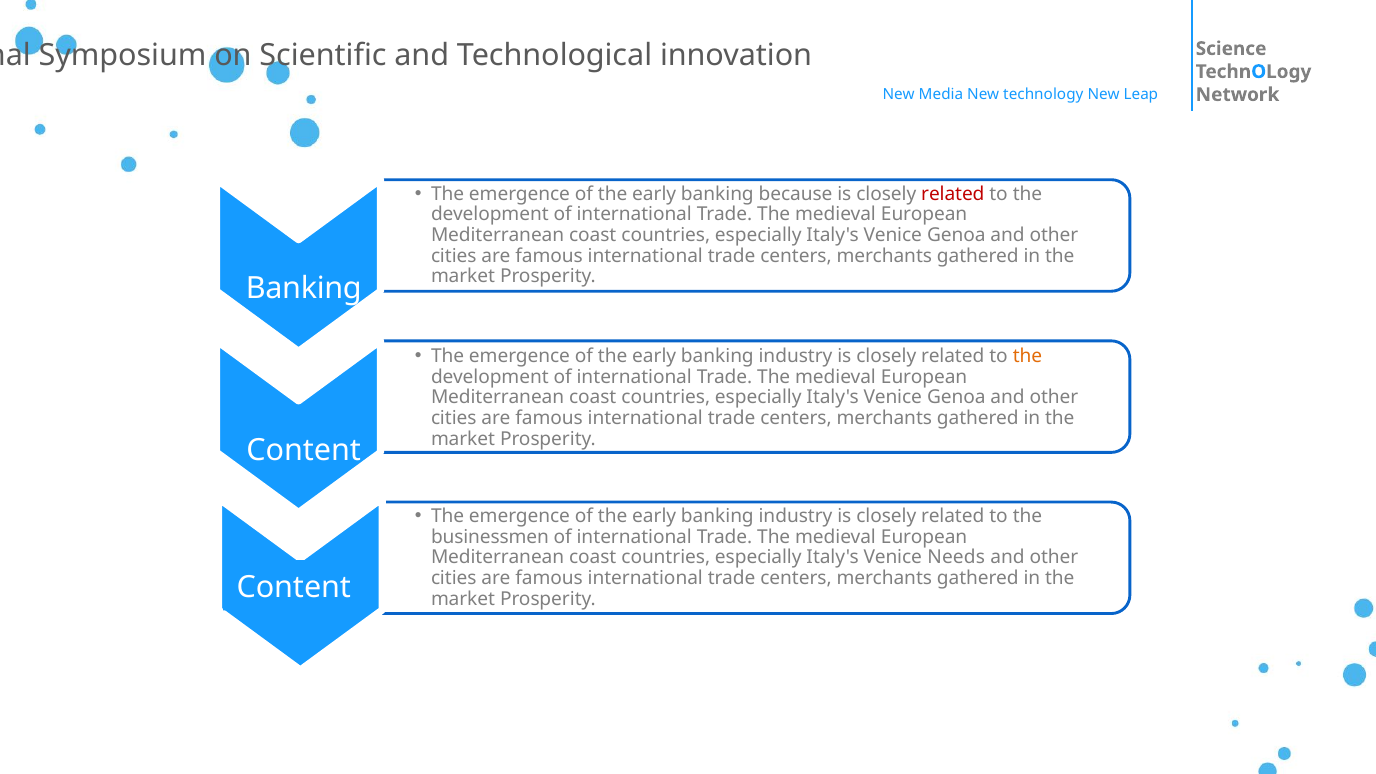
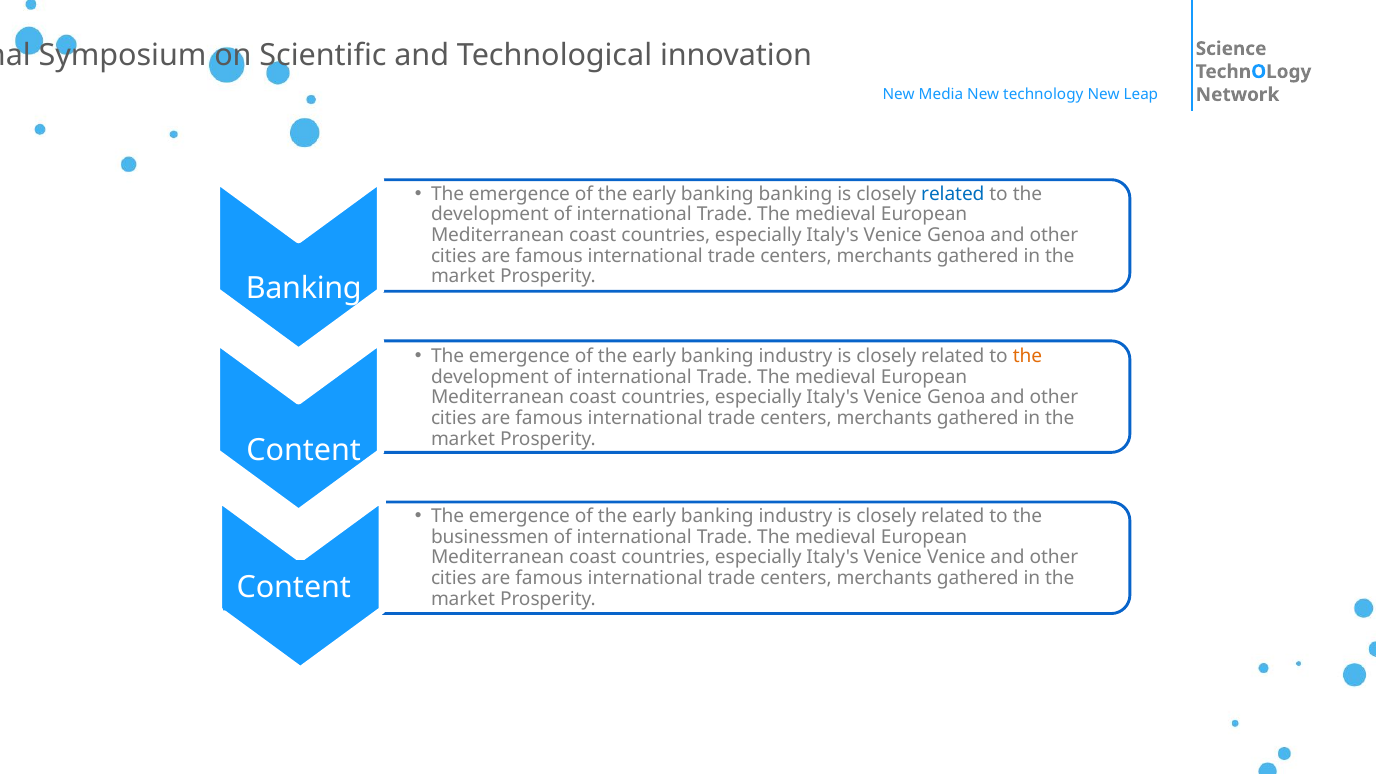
banking because: because -> banking (795, 194)
related colour: red -> blue (953, 194)
Venice Needs: Needs -> Venice (956, 558)
